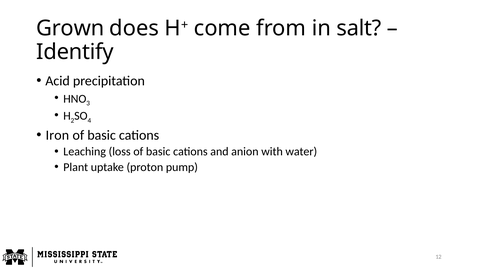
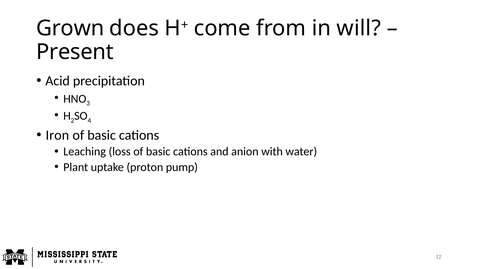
salt: salt -> will (359, 28)
Identify: Identify -> Present (75, 52)
